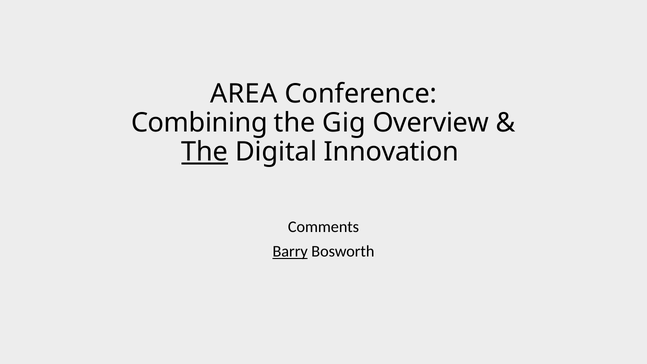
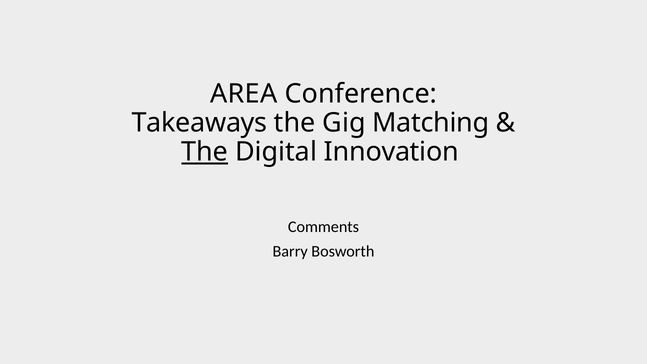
Combining: Combining -> Takeaways (199, 123)
Overview: Overview -> Matching (431, 123)
Barry underline: present -> none (290, 251)
